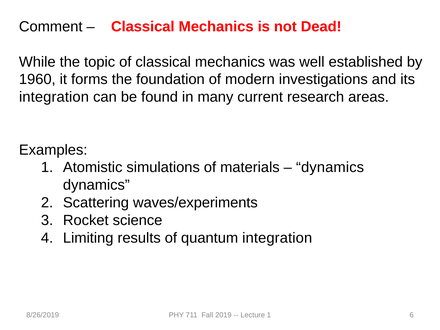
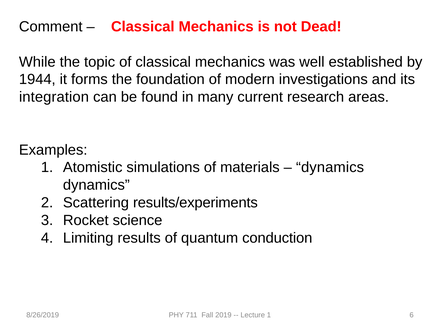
1960: 1960 -> 1944 (37, 79)
waves/experiments: waves/experiments -> results/experiments (195, 203)
quantum integration: integration -> conduction (277, 238)
